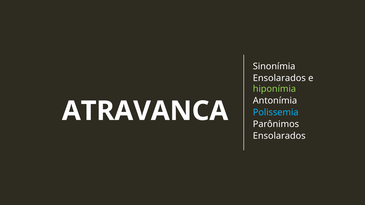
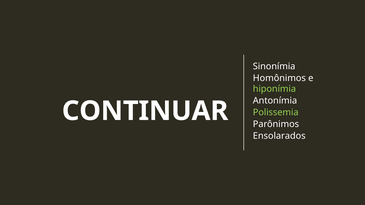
Ensolarados: Ensolarados -> Homônimos (279, 78)
ATRAVANCA: ATRAVANCA -> CONTINUAR (145, 111)
Polissemia colour: light blue -> light green (276, 113)
